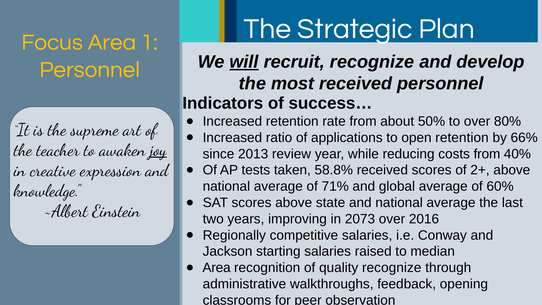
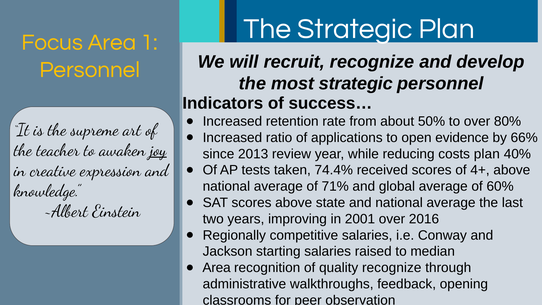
will underline: present -> none (244, 62)
most received: received -> strategic (356, 84)
open retention: retention -> evidence (462, 138)
costs from: from -> plan (487, 154)
58.8%: 58.8% -> 74.4% (334, 170)
2+: 2+ -> 4+ (480, 170)
2073: 2073 -> 2001 (360, 219)
